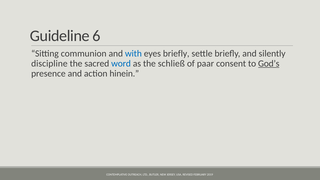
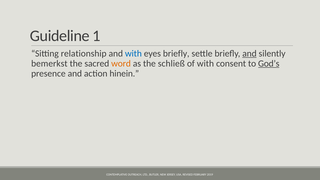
6: 6 -> 1 (97, 36)
communion: communion -> relationship (84, 53)
and underline: none -> present (249, 53)
discipline: discipline -> bemerkst (49, 64)
word colour: blue -> orange (121, 64)
of paar: paar -> with (205, 64)
